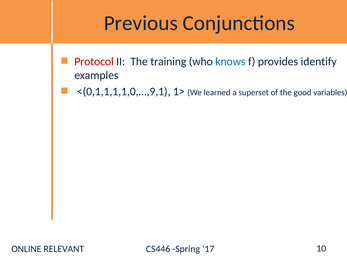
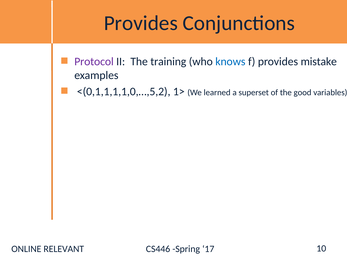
Previous: Previous -> Provides (141, 23)
Protocol colour: red -> purple (94, 62)
identify: identify -> mistake (319, 62)
<(0,1,1,1,1,0,…,9,1: <(0,1,1,1,1,0,…,9,1 -> <(0,1,1,1,1,0,…,5,2 (124, 92)
